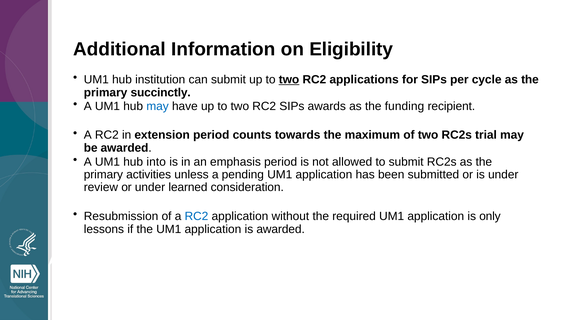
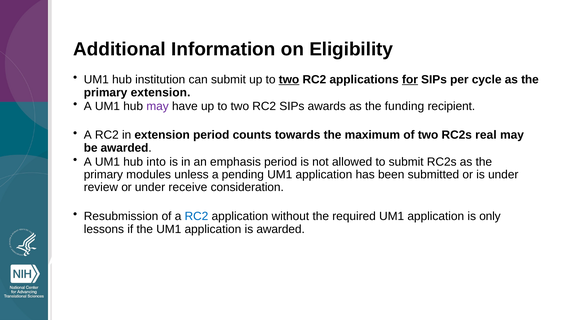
for underline: none -> present (410, 80)
primary succinctly: succinctly -> extension (161, 92)
may colour: blue -> purple (158, 106)
trial: trial -> real (486, 135)
activities: activities -> modules (149, 175)
learned: learned -> receive (188, 187)
